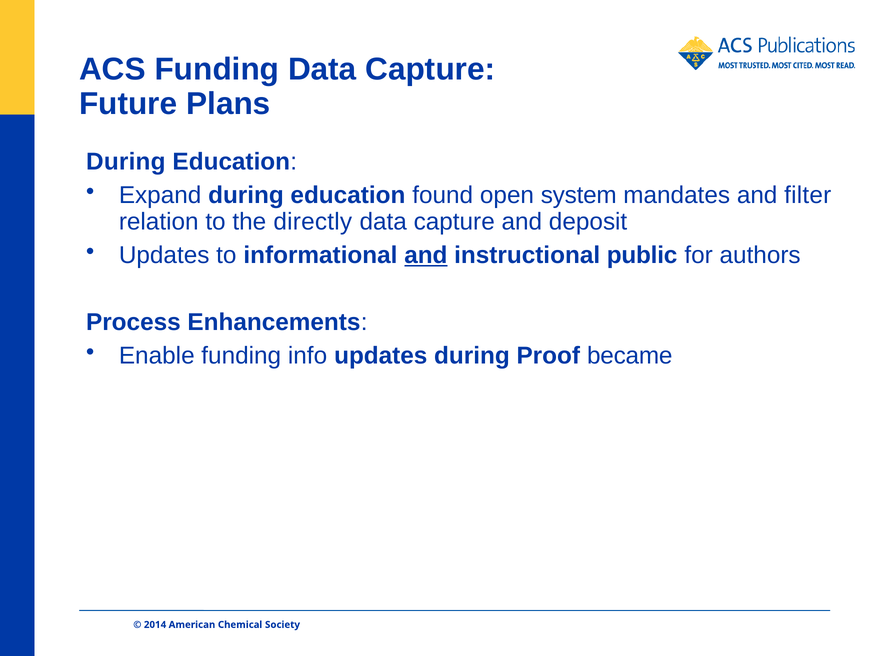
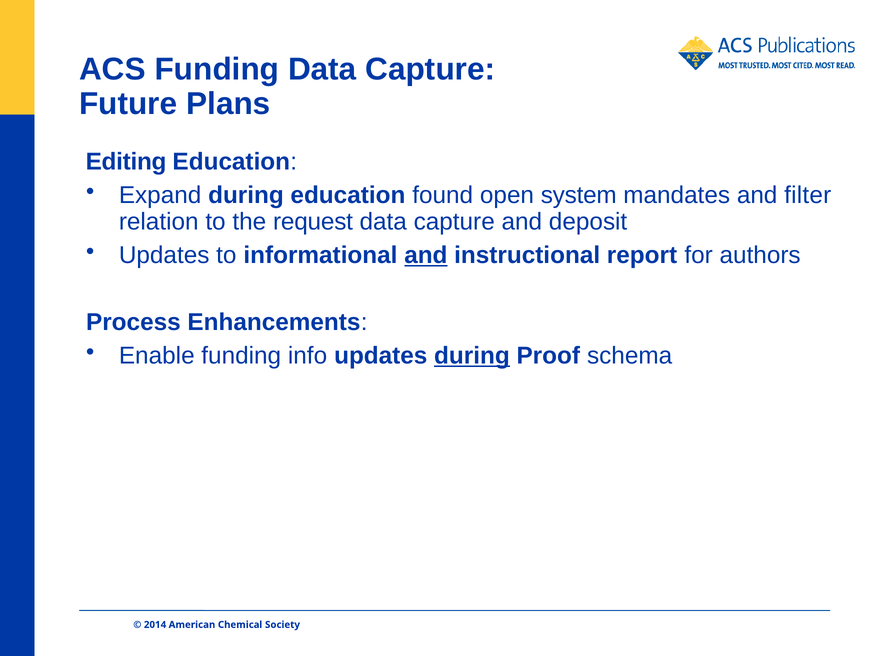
During: During -> Editing (126, 162)
directly: directly -> request (313, 222)
public: public -> report (642, 255)
during underline: none -> present (472, 356)
became: became -> schema (630, 356)
